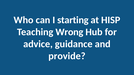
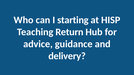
Wrong: Wrong -> Return (69, 32)
provide: provide -> delivery (67, 56)
